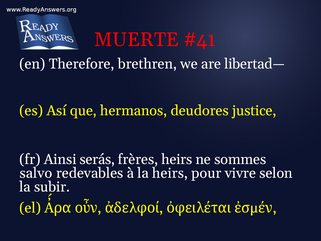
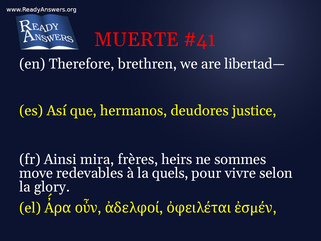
serás: serás -> mira (97, 159)
salvo: salvo -> move (36, 173)
la heirs: heirs -> quels (170, 173)
subir: subir -> glory (52, 187)
